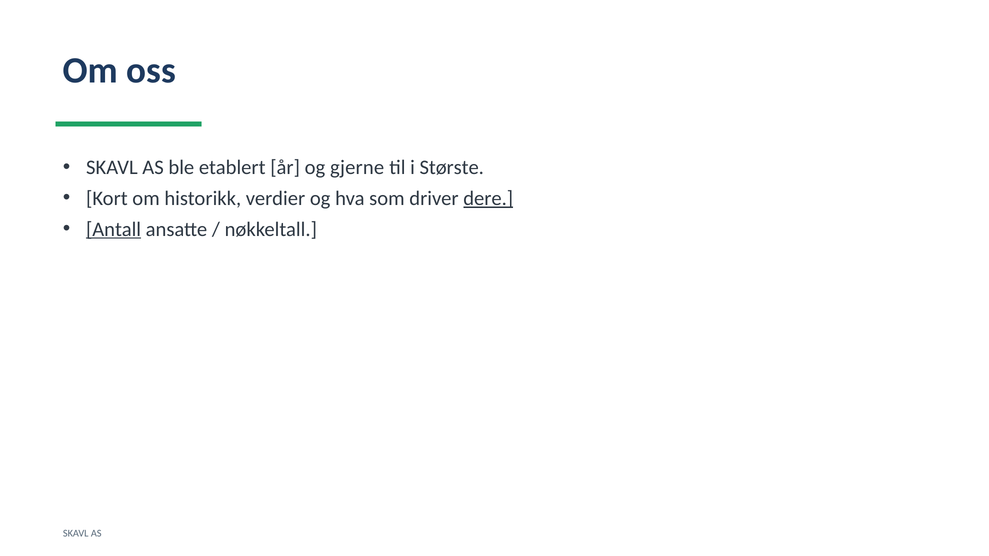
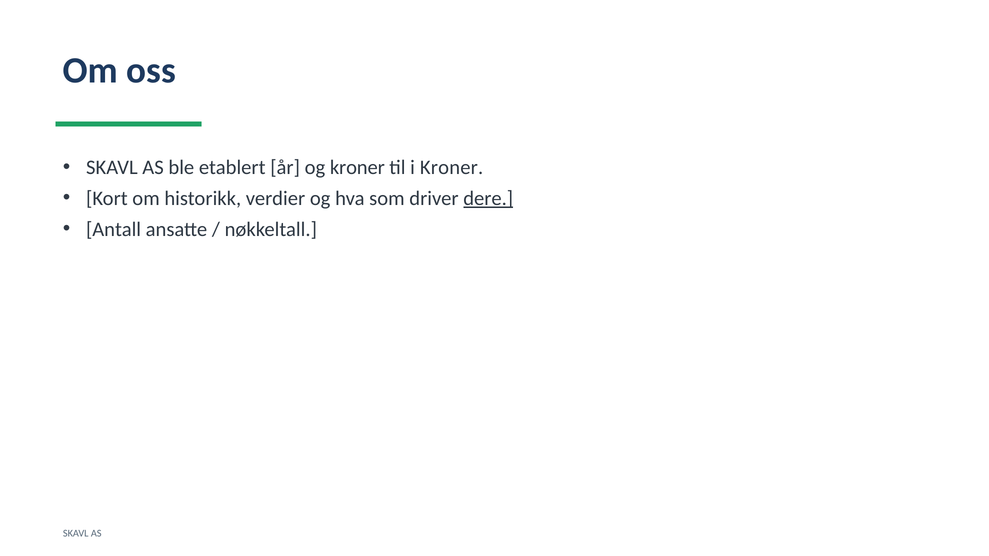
og gjerne: gjerne -> kroner (357, 168)
i Største: Største -> Kroner (452, 168)
Antall underline: present -> none (114, 229)
